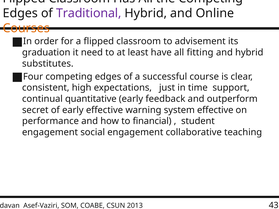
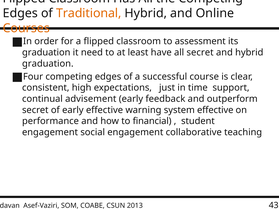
Traditional colour: purple -> orange (89, 13)
advisement: advisement -> assessment (200, 41)
all fitting: fitting -> secret (200, 52)
substitutes: substitutes -> graduation (48, 64)
quantitative: quantitative -> advisement (91, 99)
